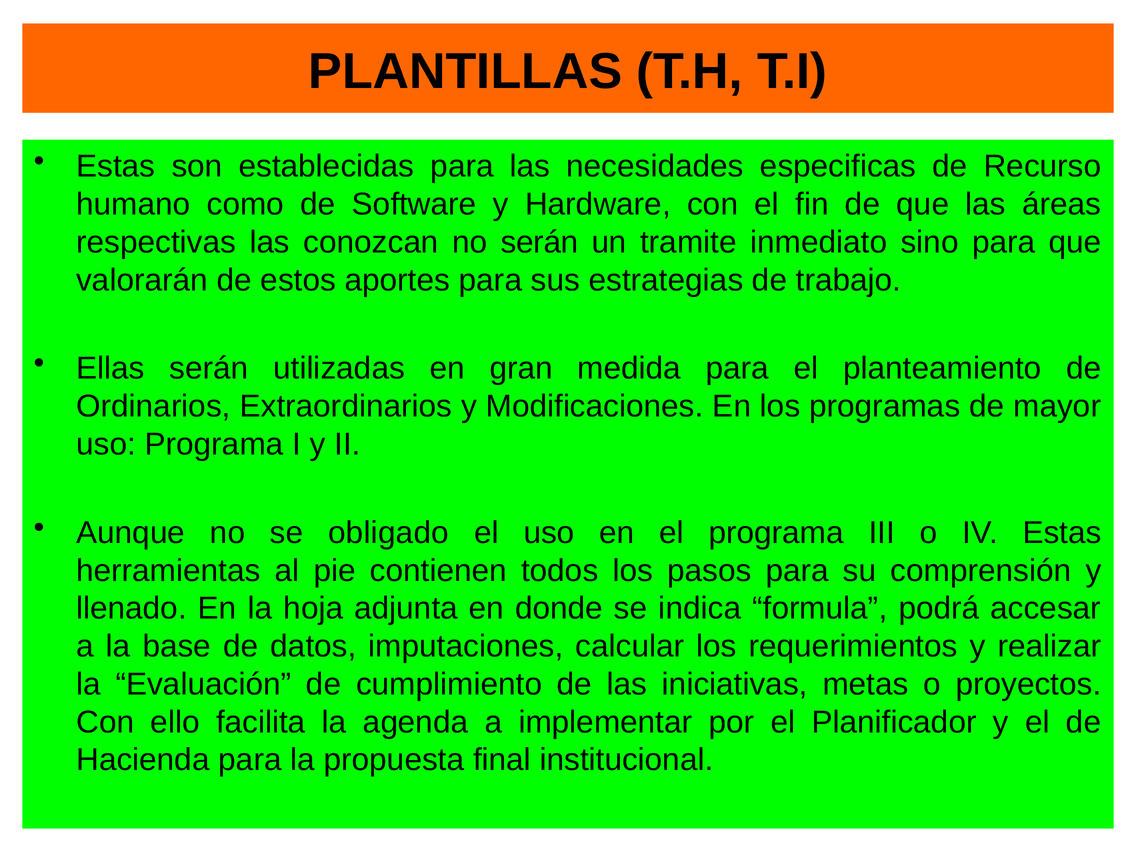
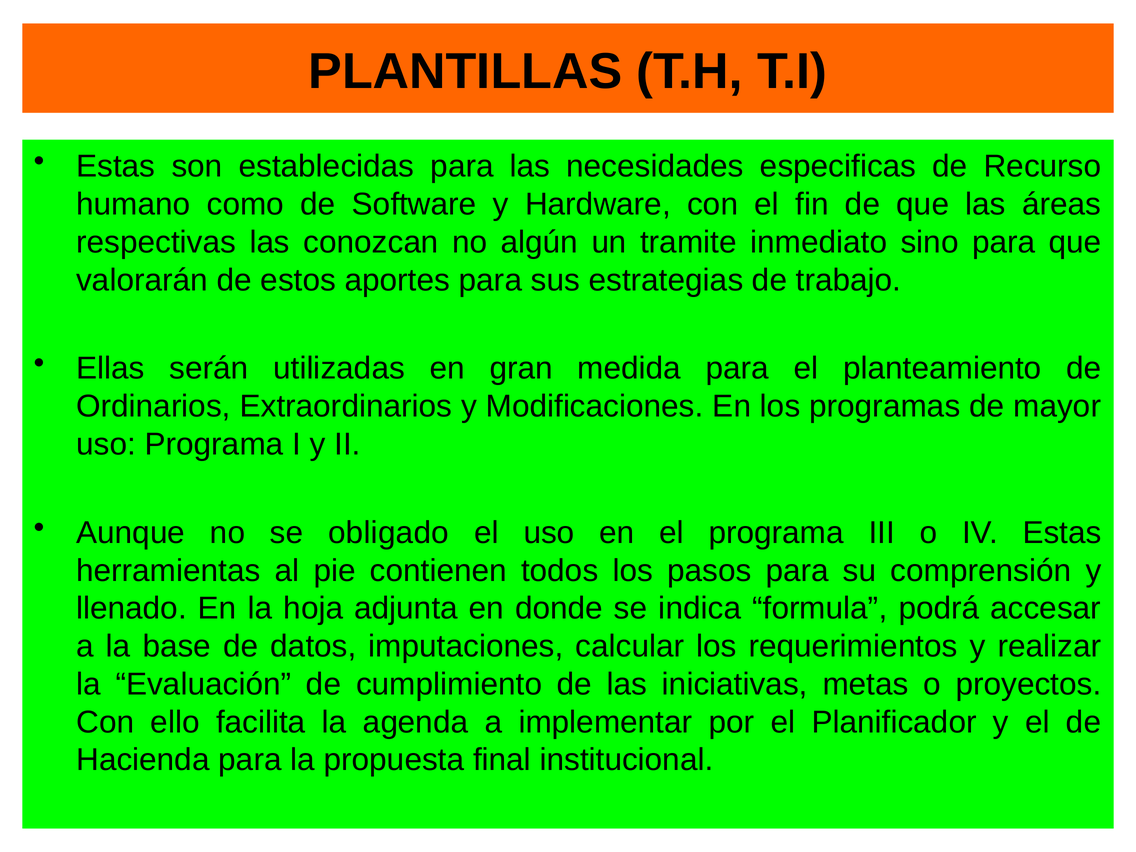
no serán: serán -> algún (539, 242)
